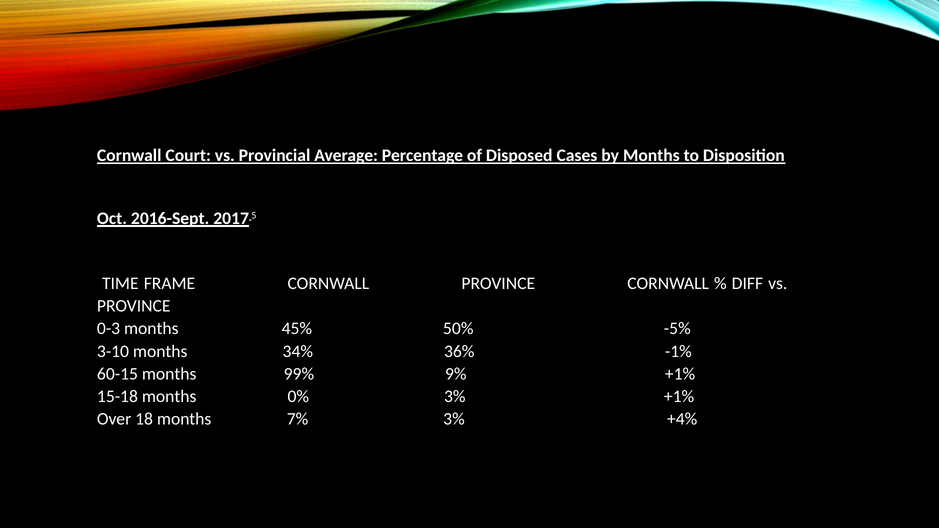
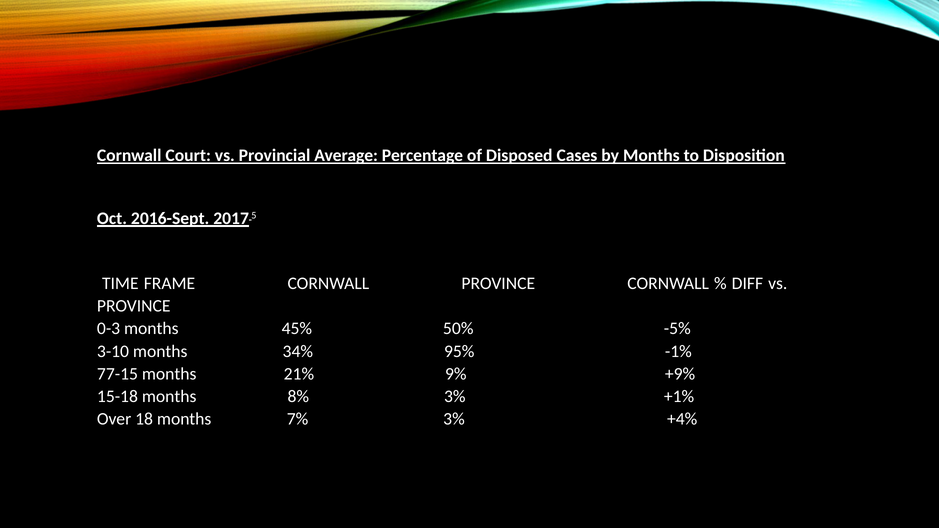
36%: 36% -> 95% (459, 351)
60-15: 60-15 -> 77-15 (117, 374)
99%: 99% -> 21% (299, 374)
9% +1%: +1% -> +9% (680, 374)
0%: 0% -> 8% (298, 397)
